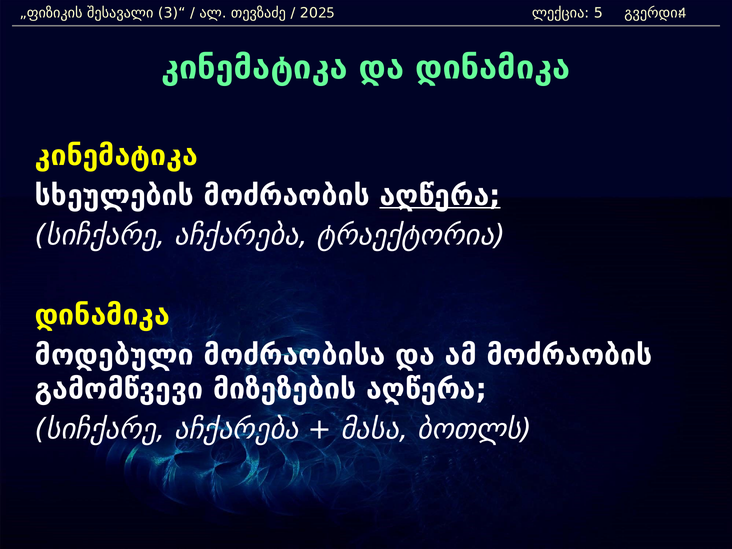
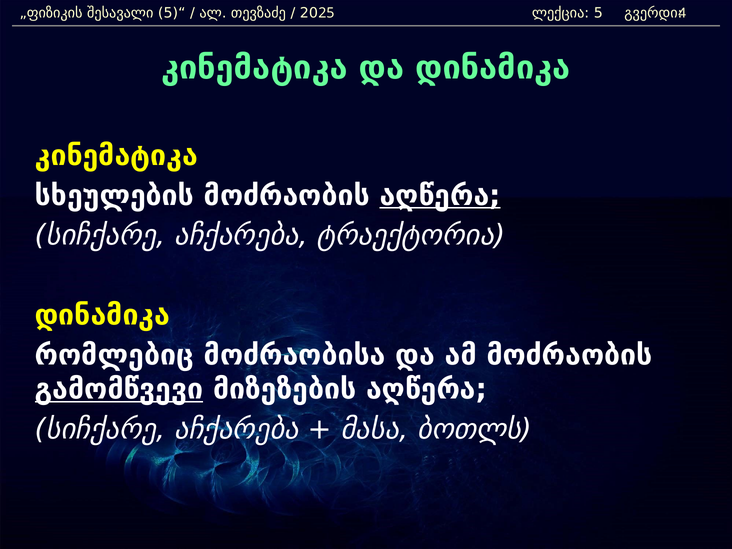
3)“: 3)“ -> 5)“ (172, 13)
მოდებული: მოდებული -> რომლებიც (114, 355)
გამომწვევი underline: none -> present (119, 389)
